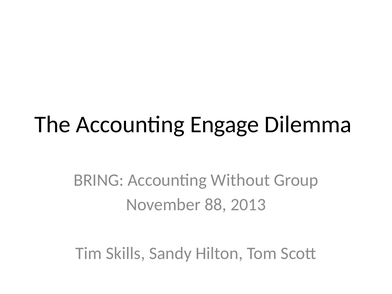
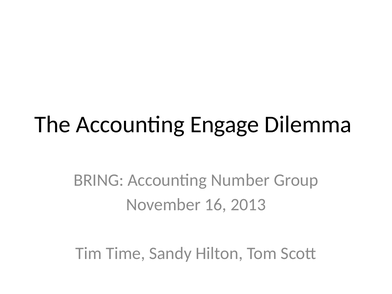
Without: Without -> Number (240, 180)
88: 88 -> 16 (216, 205)
Skills: Skills -> Time (126, 253)
